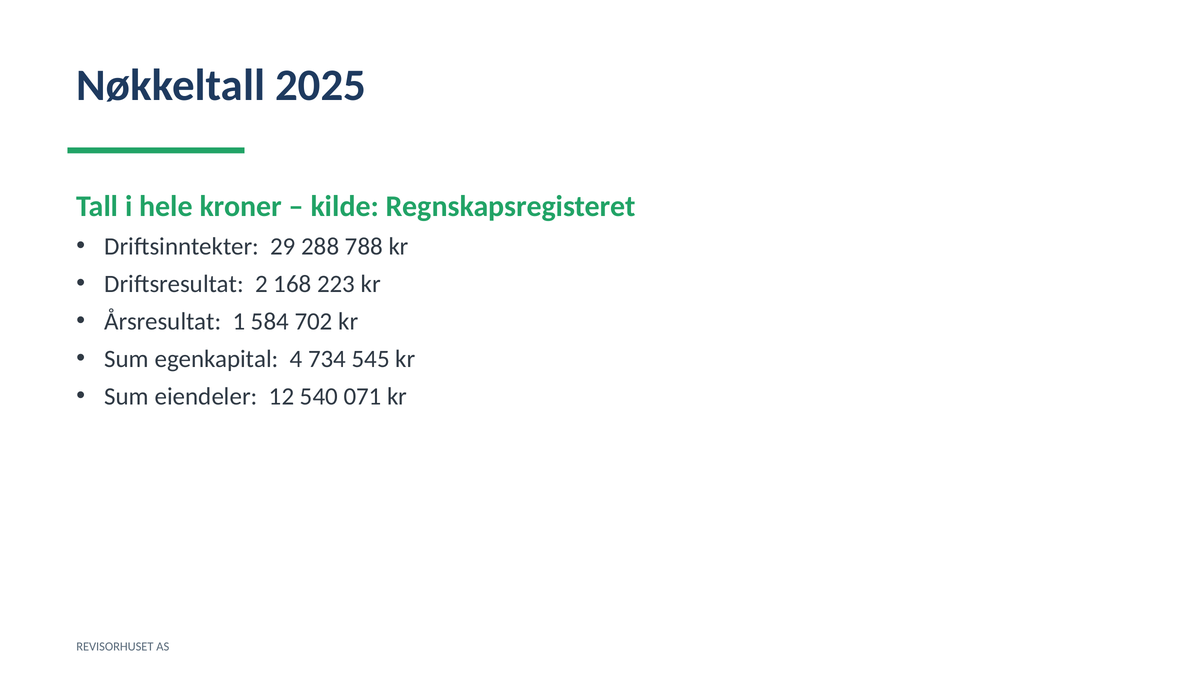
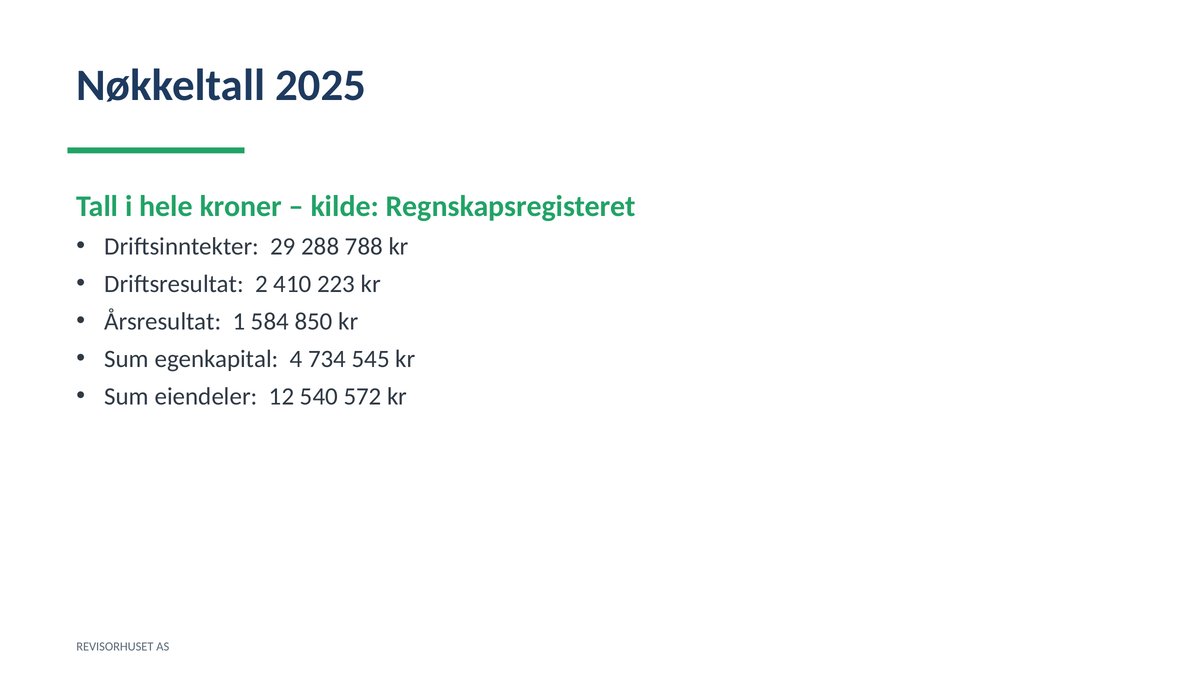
168: 168 -> 410 (292, 284)
702: 702 -> 850 (314, 322)
071: 071 -> 572 (363, 397)
